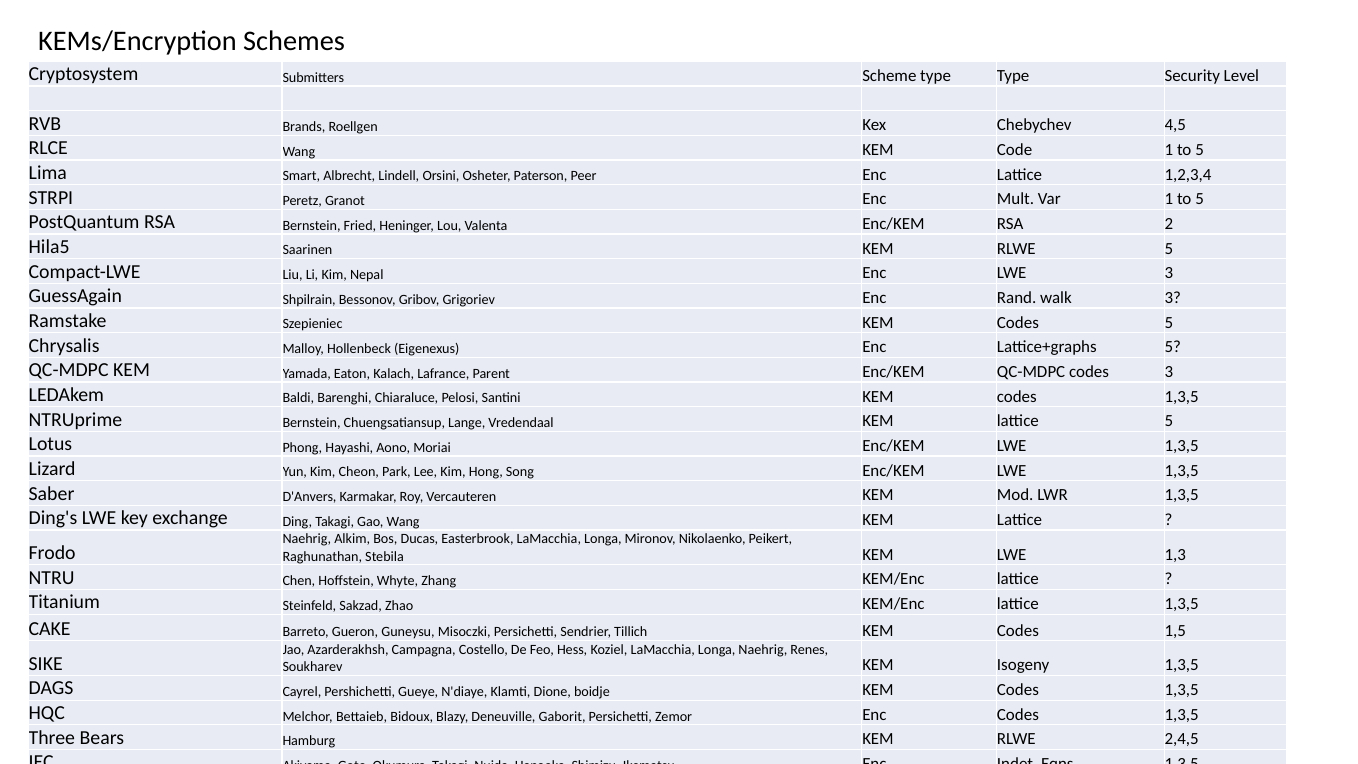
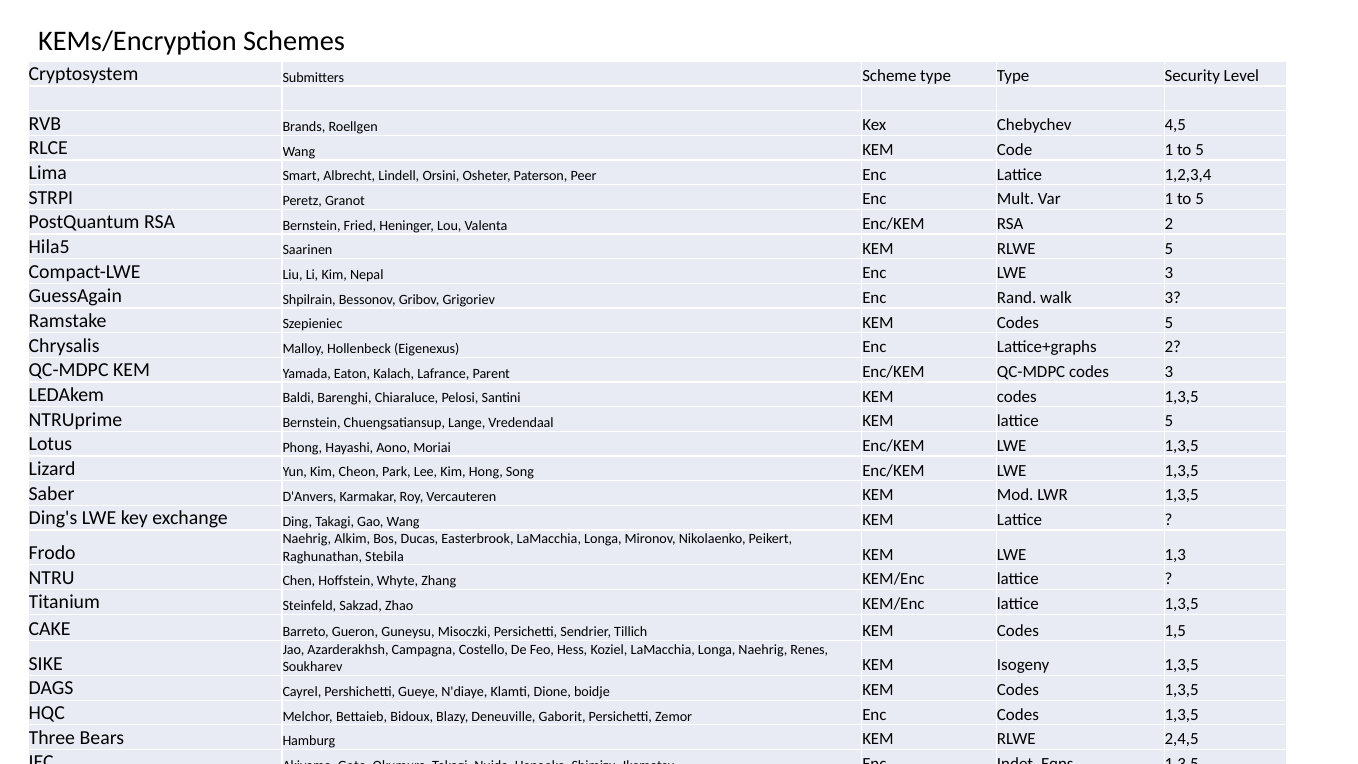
Lattice+graphs 5: 5 -> 2 (1173, 347)
